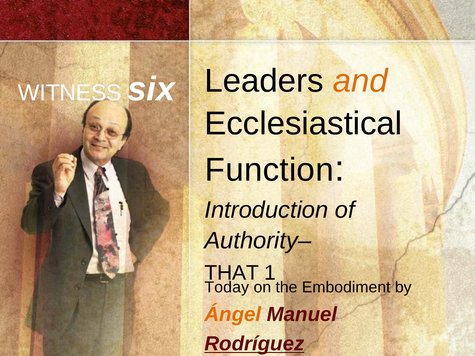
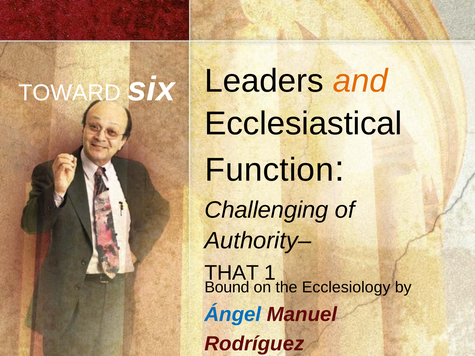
WITNESS: WITNESS -> TOWARD (70, 93)
Introduction: Introduction -> Challenging (266, 210)
Today: Today -> Bound (227, 288)
Embodiment: Embodiment -> Ecclesiology (346, 288)
Ángel colour: orange -> blue (233, 315)
Rodríguez underline: present -> none (254, 344)
